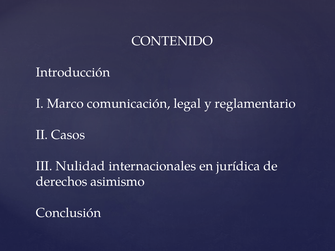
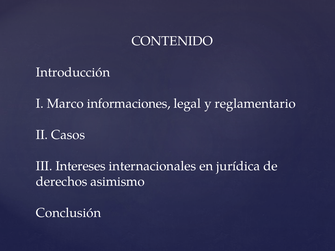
comunicación: comunicación -> informaciones (129, 104)
Nulidad: Nulidad -> Intereses (81, 166)
